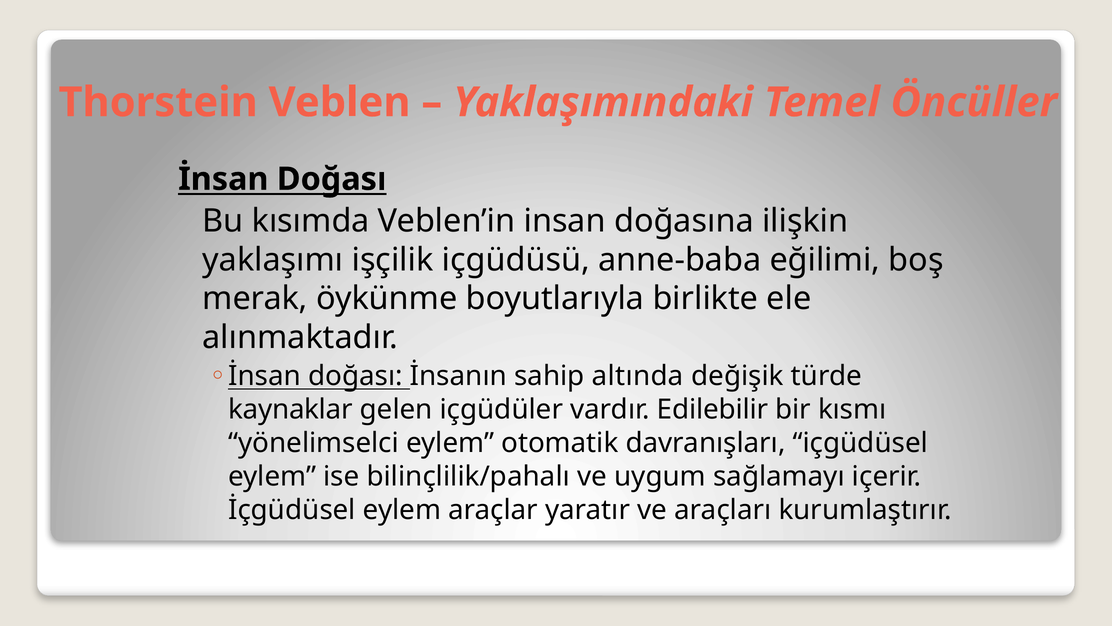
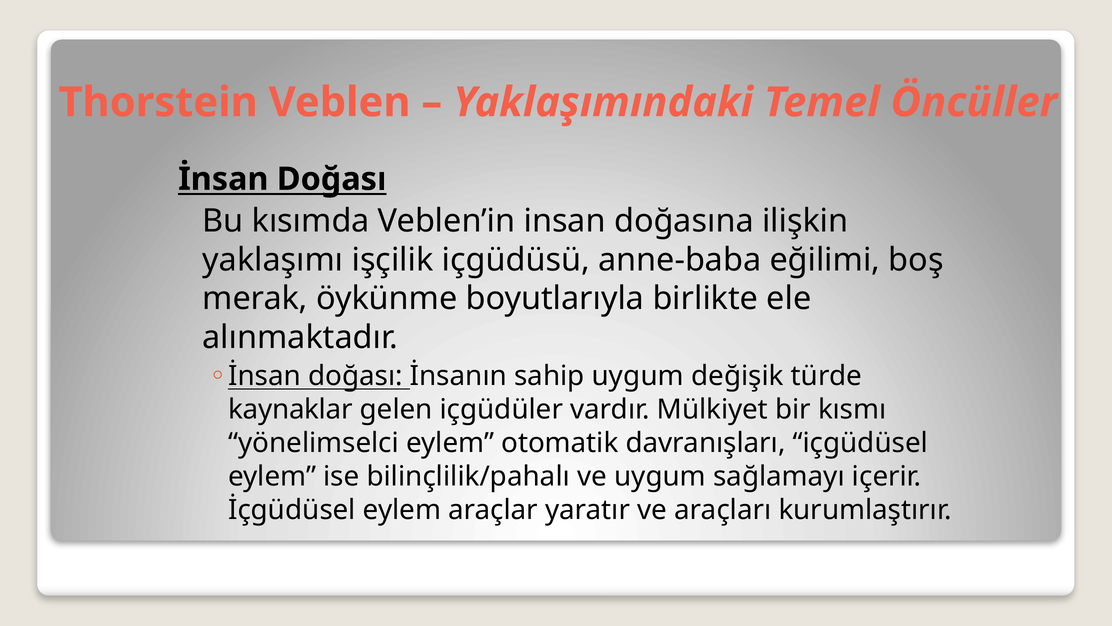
sahip altında: altında -> uygum (638, 376)
Edilebilir: Edilebilir -> Mülkiyet (712, 409)
